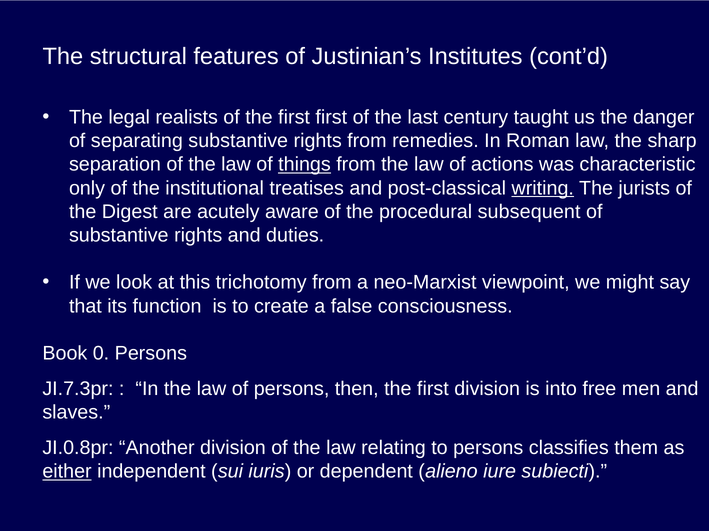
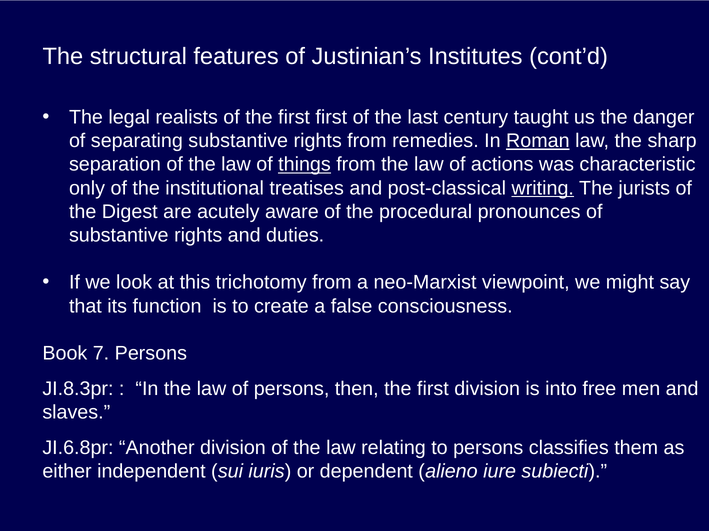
Roman underline: none -> present (538, 141)
subsequent: subsequent -> pronounces (529, 212)
0: 0 -> 7 (101, 354)
JI.7.3pr: JI.7.3pr -> JI.8.3pr (78, 389)
JI.0.8pr: JI.0.8pr -> JI.6.8pr (78, 448)
either underline: present -> none (67, 472)
